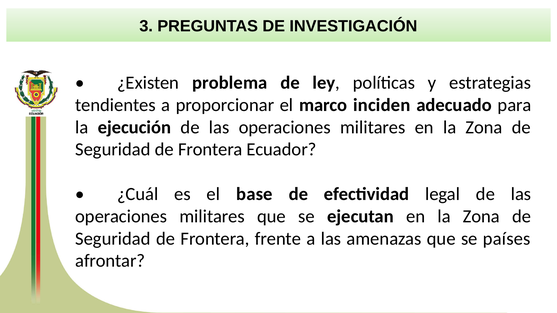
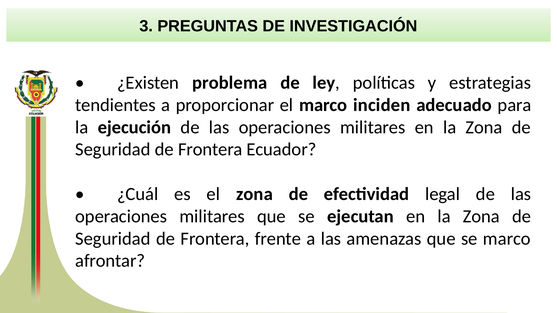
el base: base -> zona (254, 194)
se países: países -> marco (507, 239)
